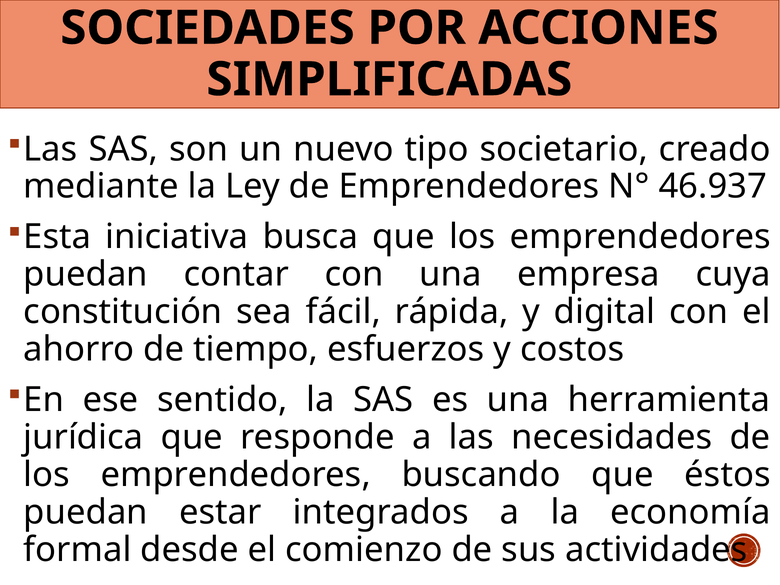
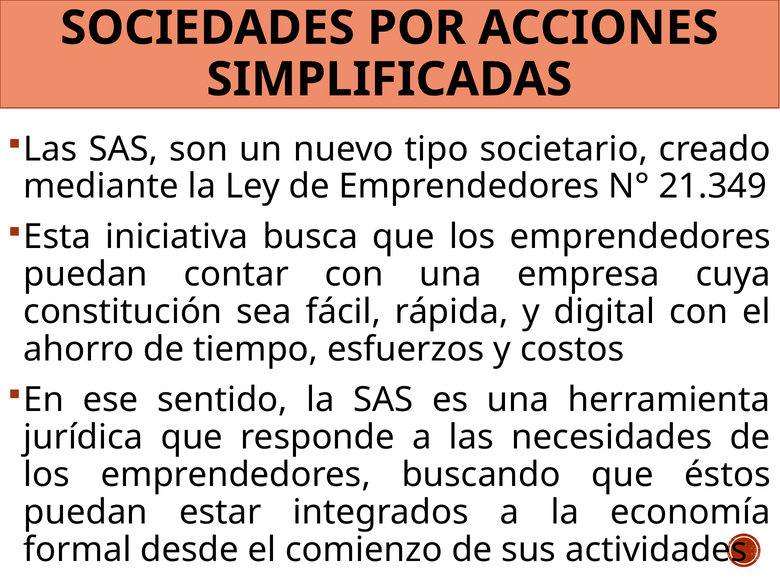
46.937: 46.937 -> 21.349 (713, 187)
